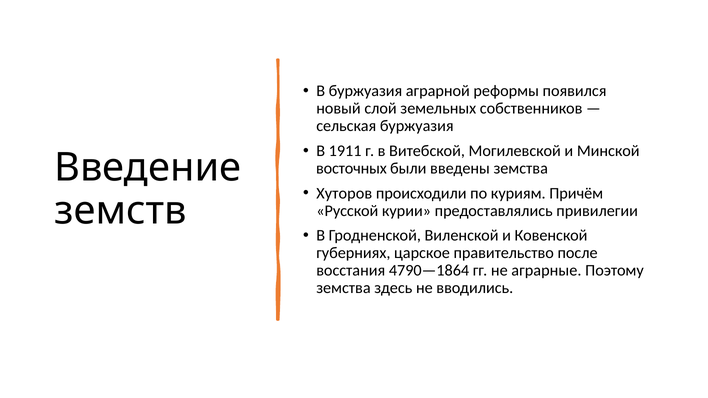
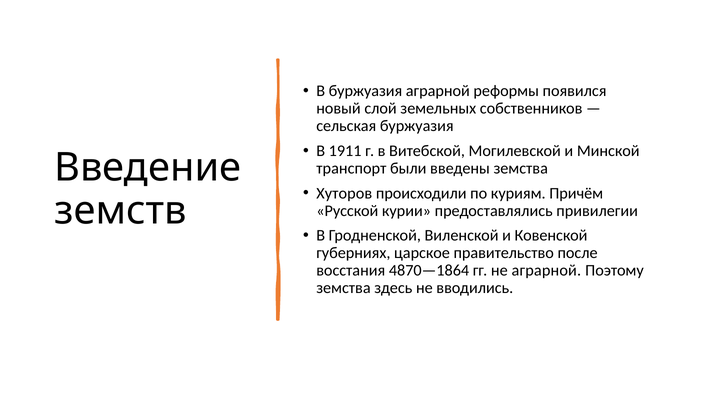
восточных: восточных -> транспорт (351, 168)
4790—1864: 4790—1864 -> 4870—1864 (429, 271)
не аграрные: аграрные -> аграрной (546, 271)
